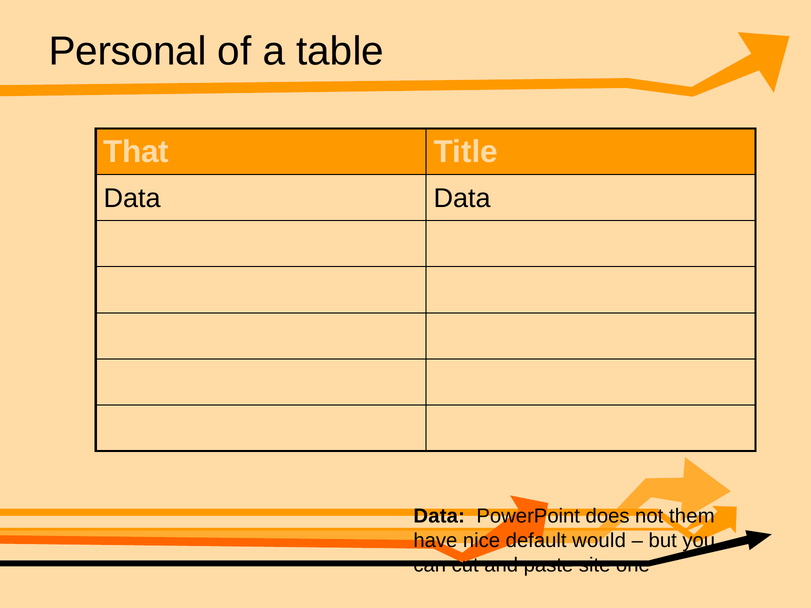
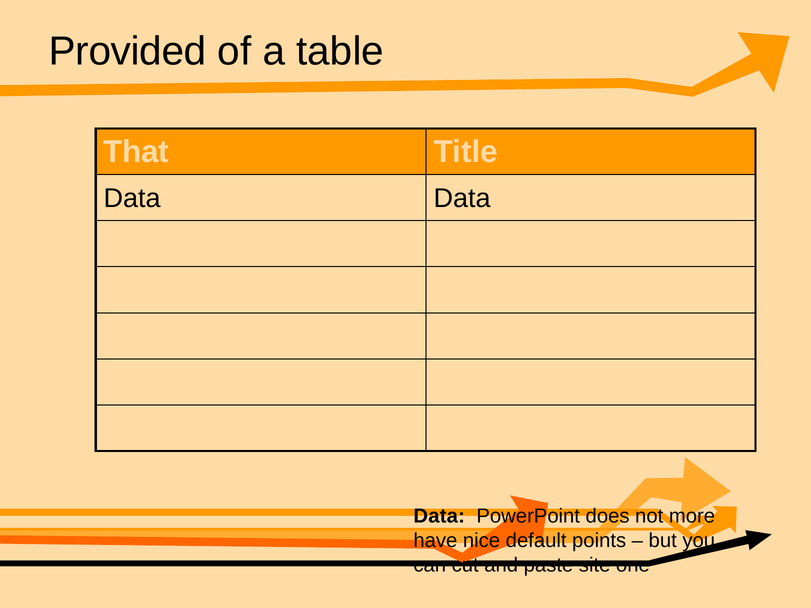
Personal: Personal -> Provided (128, 51)
them: them -> more (692, 516)
would: would -> points (599, 541)
